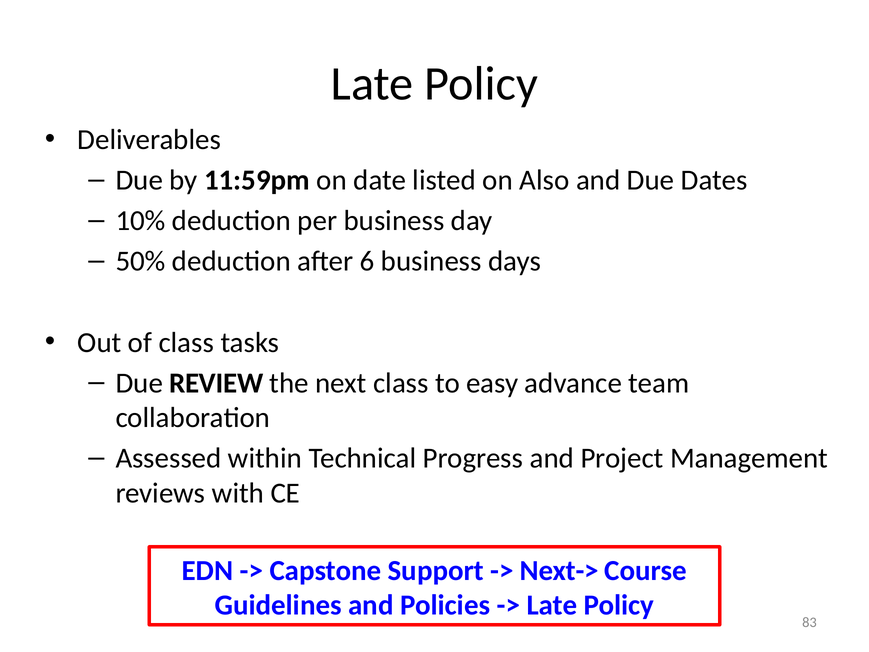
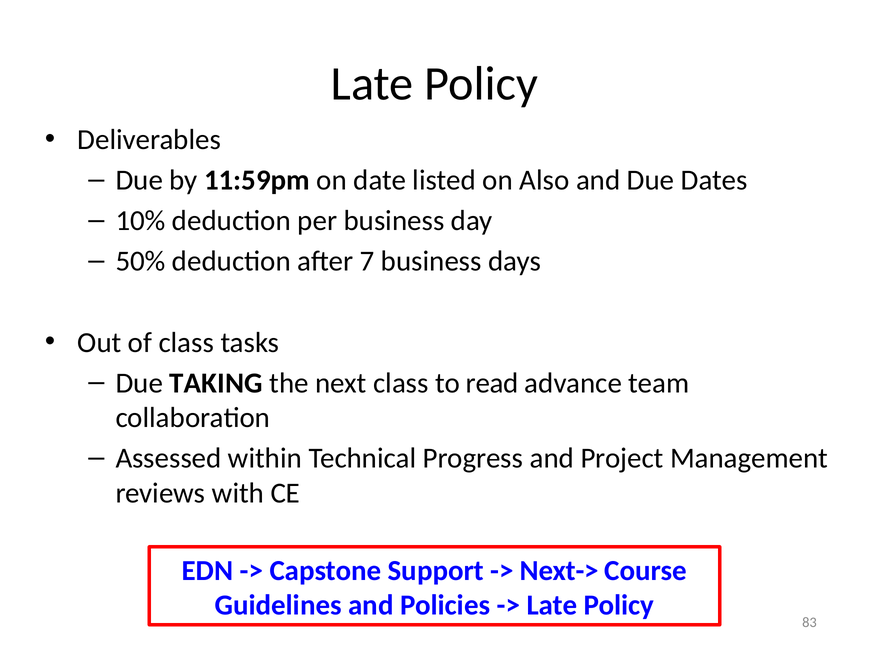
6: 6 -> 7 (367, 261)
REVIEW: REVIEW -> TAKING (216, 383)
easy: easy -> read (492, 383)
